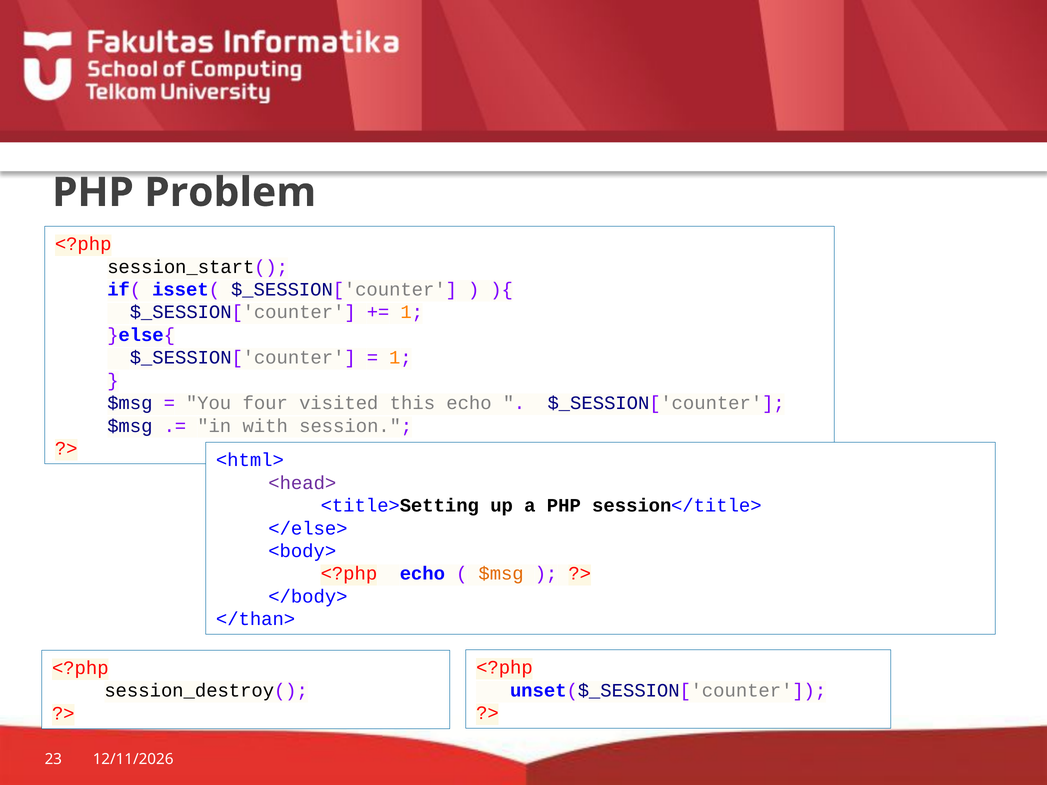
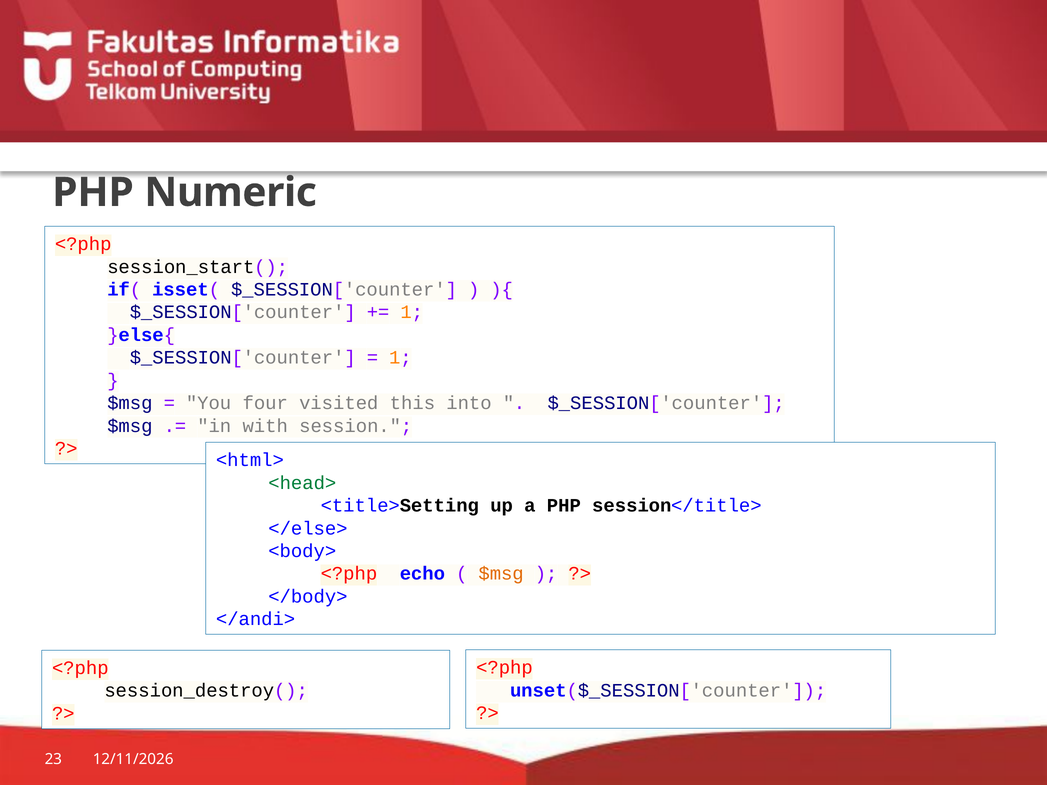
Problem: Problem -> Numeric (231, 193)
this echo: echo -> into (469, 403)
<head> colour: purple -> green (302, 483)
</than>: </than> -> </andi> (256, 619)
